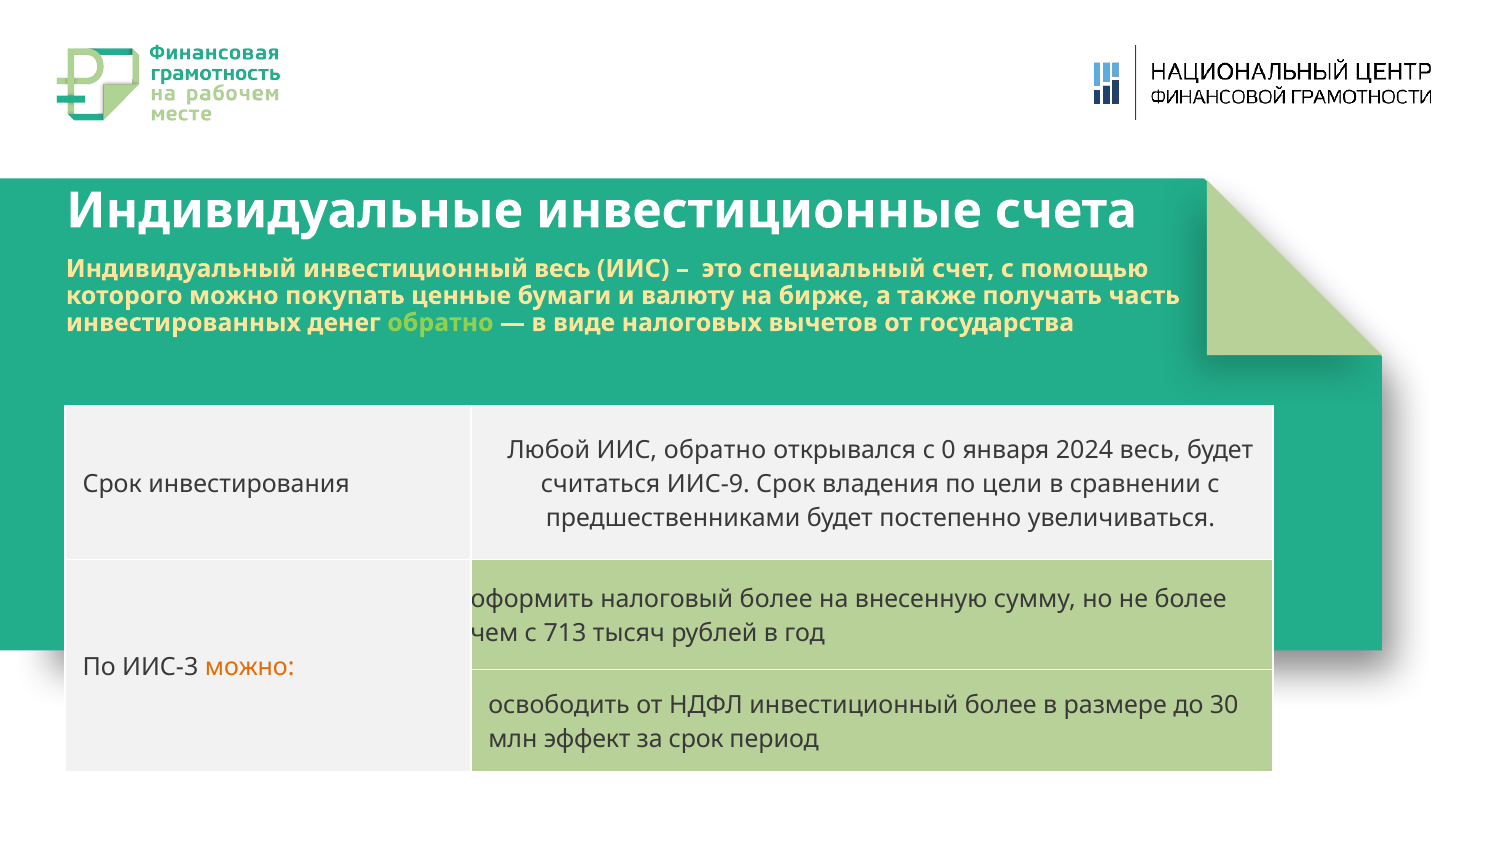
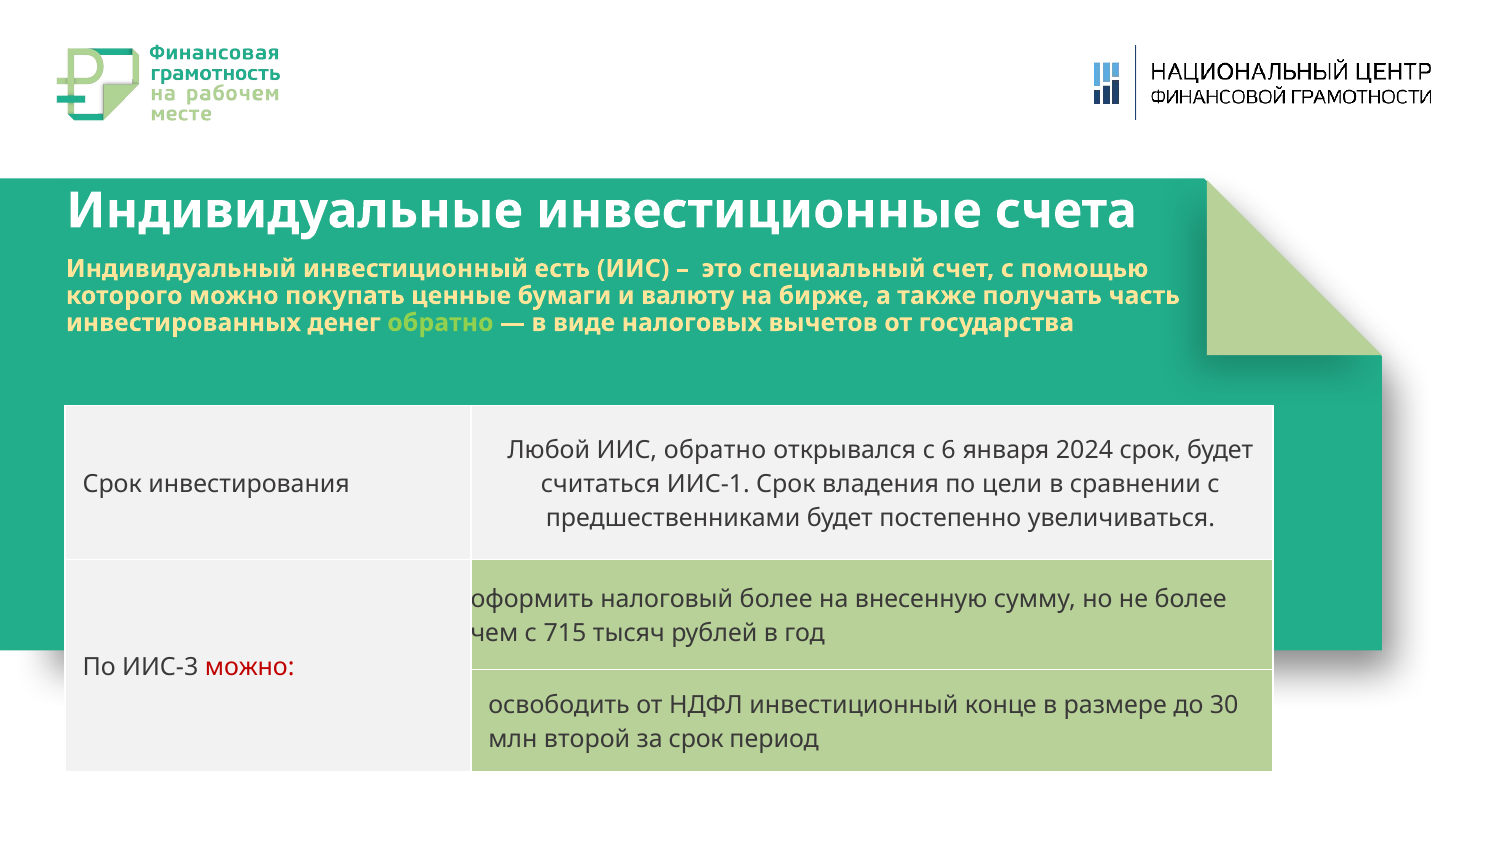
инвестиционный весь: весь -> есть (562, 269)
0: 0 -> 6 (949, 450)
2024 весь: весь -> срок (1150, 450)
ИИС-9: ИИС-9 -> ИИС-1 (708, 484)
713: 713 -> 715 (565, 633)
можно colour: orange -> red (250, 667)
инвестиционный более: более -> конце (1001, 705)
эффект: эффект -> второй (587, 739)
